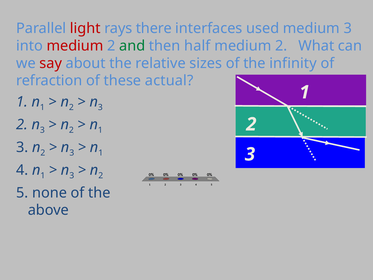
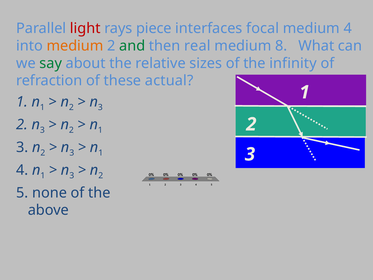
there: there -> piece (154, 28)
used: used -> focal (263, 28)
medium 3: 3 -> 4 (348, 28)
medium colour: red -> orange (75, 46)
half: half -> real (197, 46)
2: 2 -> 8 (281, 46)
say colour: red -> green (51, 63)
